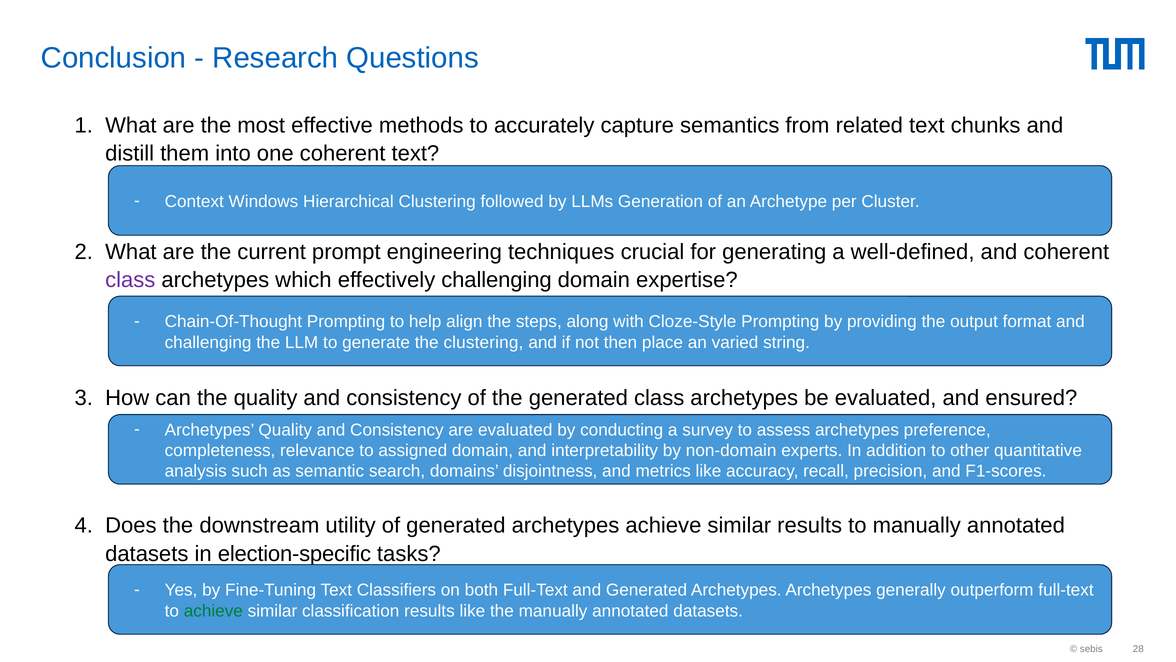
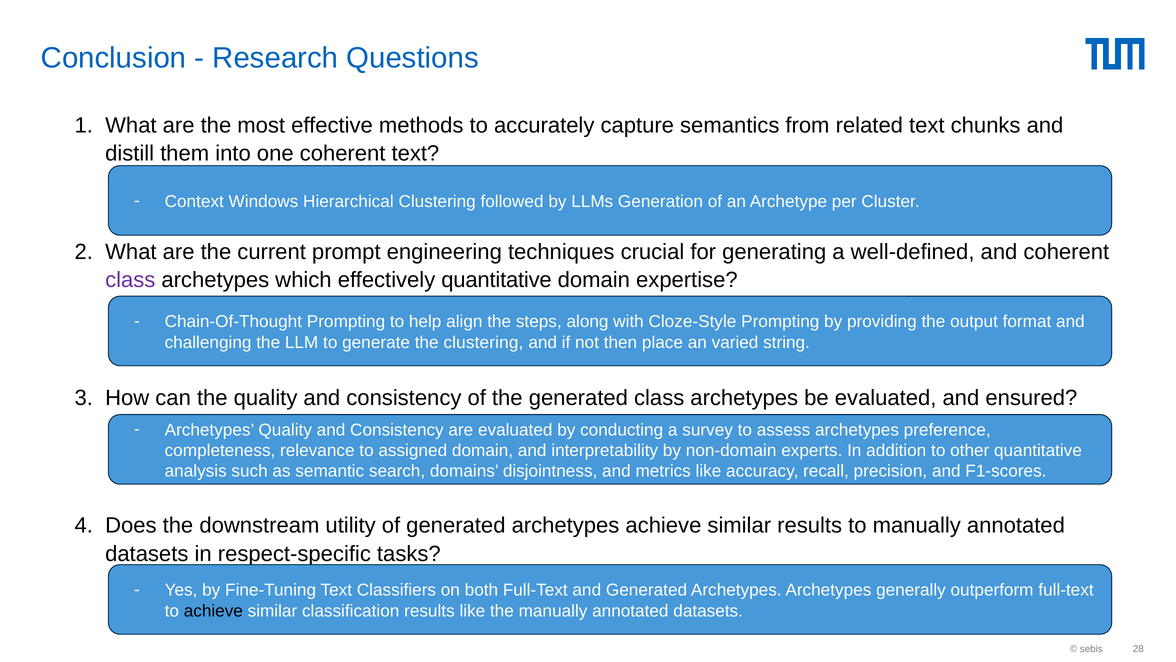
effectively challenging: challenging -> quantitative (497, 280)
election-specific: election-specific -> respect-specific (294, 553)
achieve colour: green -> black (213, 610)
